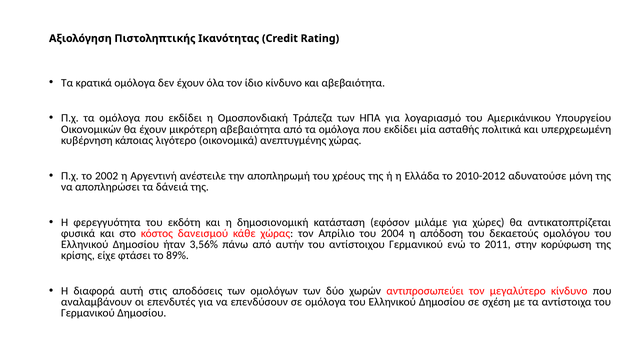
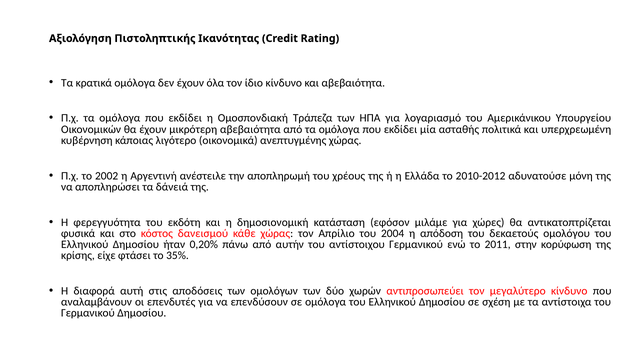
3,56%: 3,56% -> 0,20% (204, 244)
89%: 89% -> 35% (177, 255)
